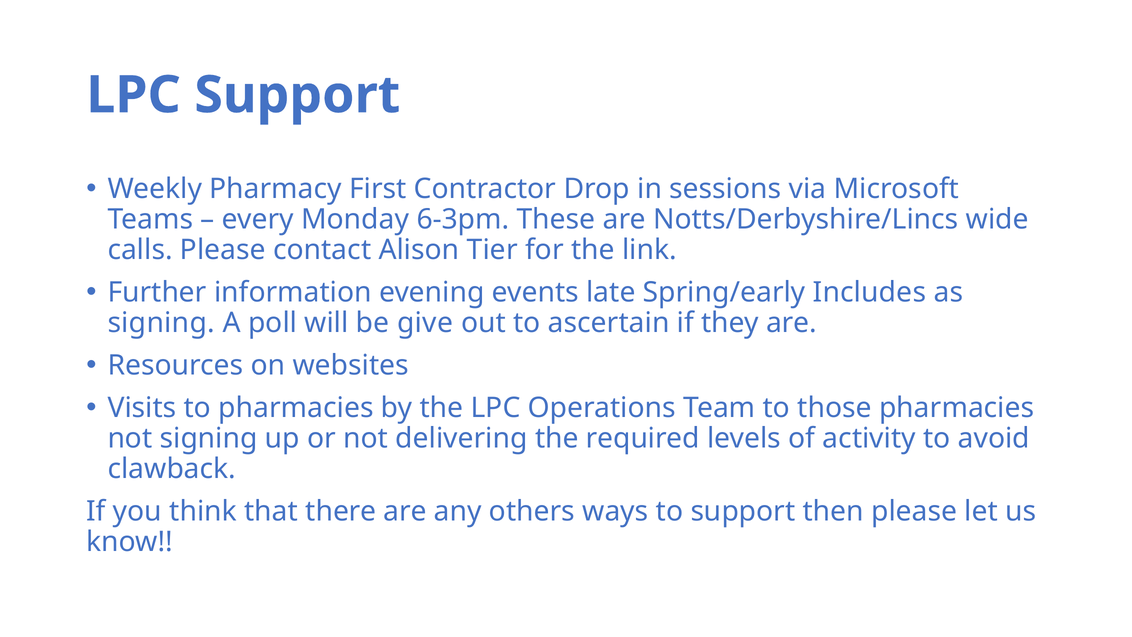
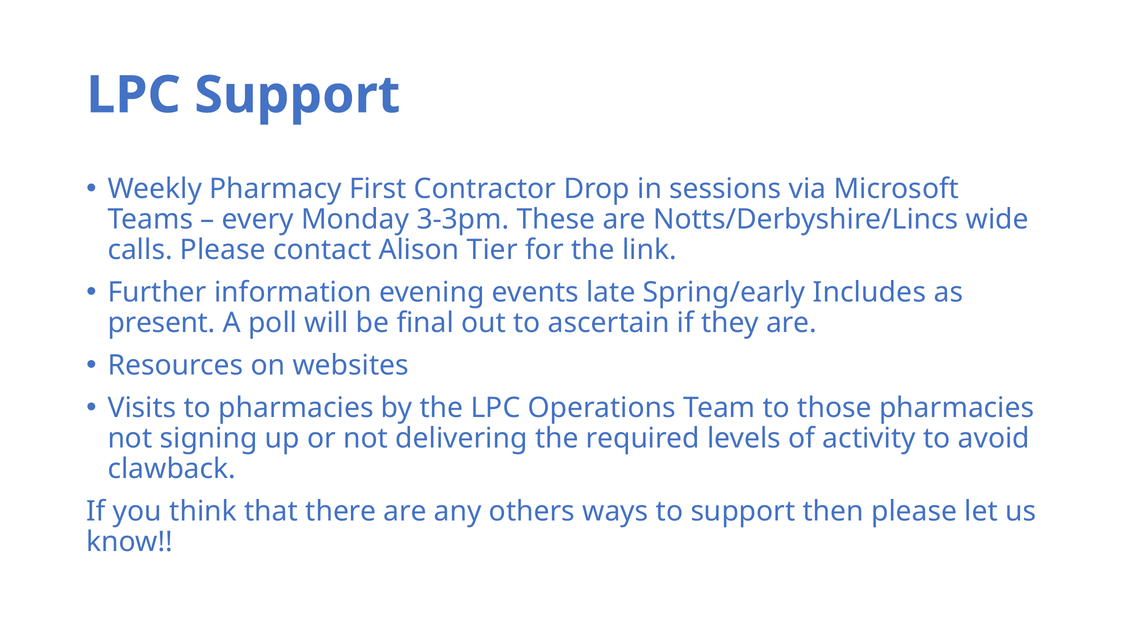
6-3pm: 6-3pm -> 3-3pm (463, 219)
signing: signing -> present (162, 323)
give: give -> final (425, 323)
